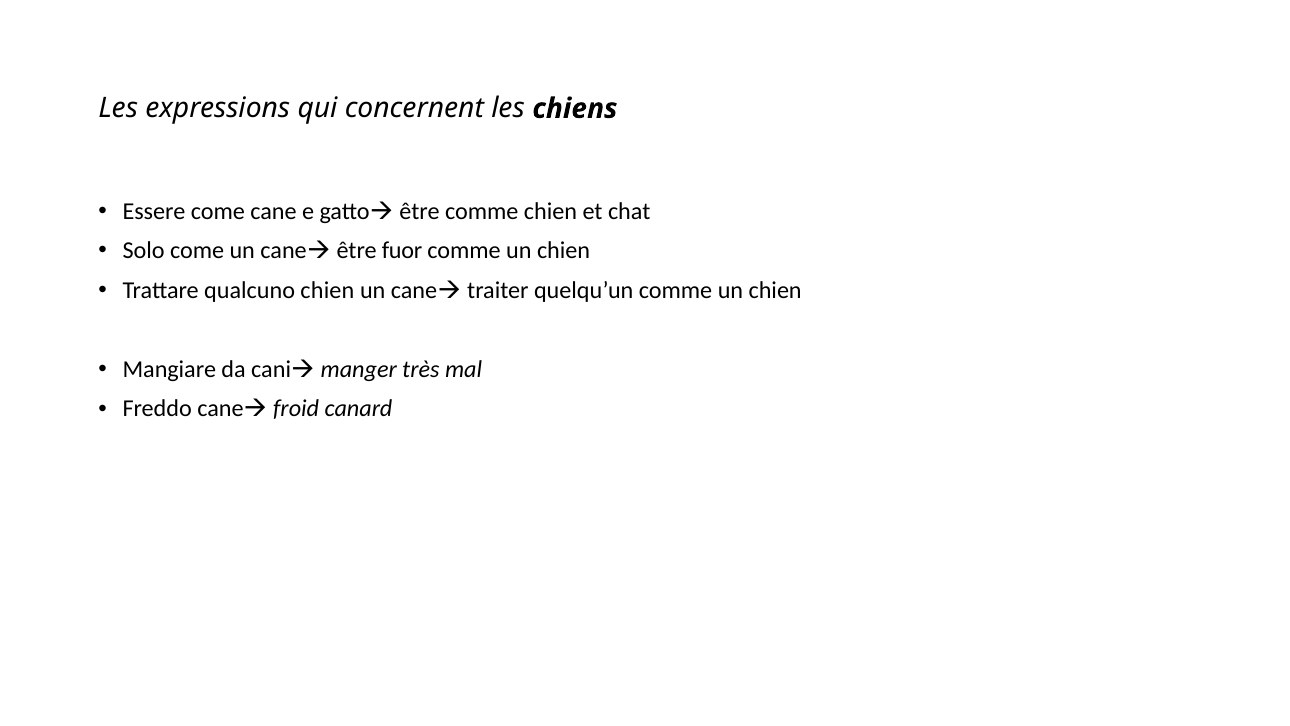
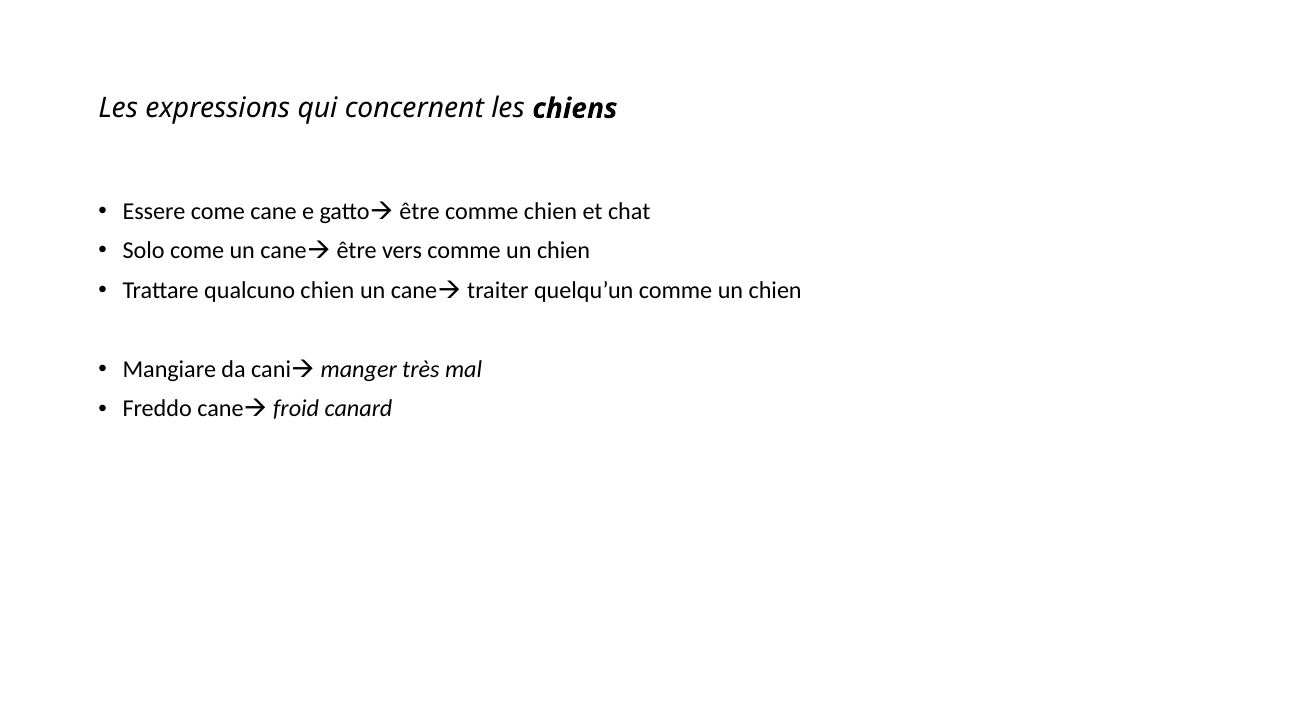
fuor: fuor -> vers (402, 250)
